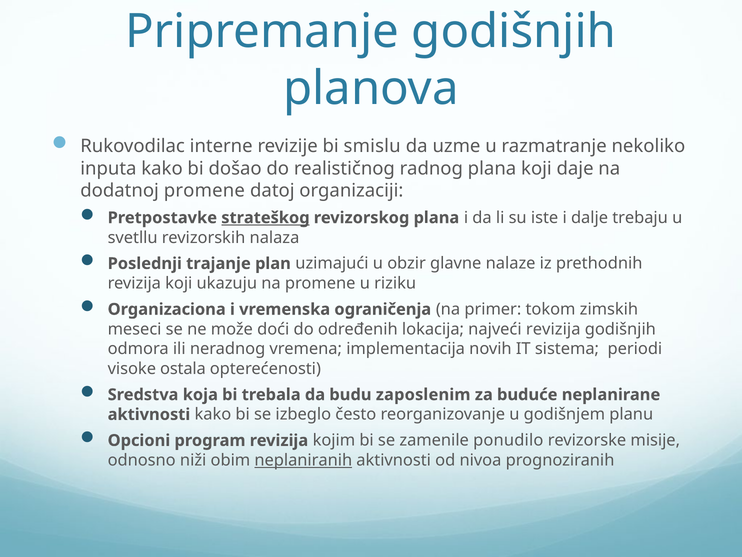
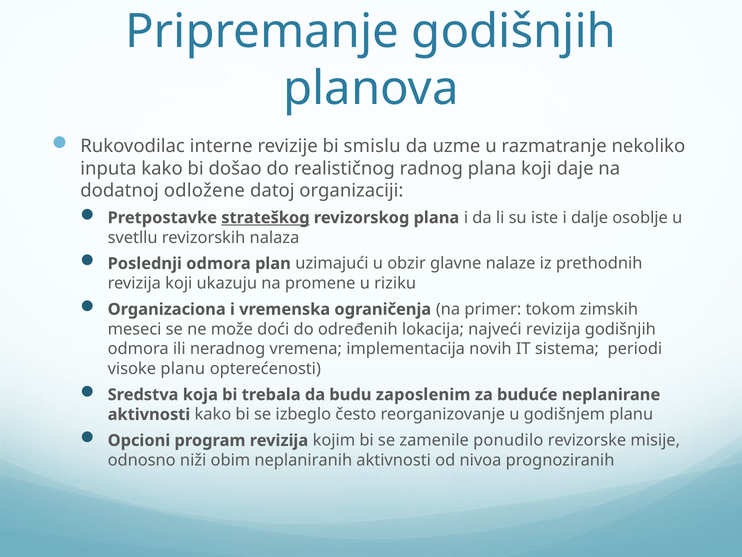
dodatnoj promene: promene -> odložene (204, 191)
trebaju: trebaju -> osoblje (640, 218)
Poslednji trajanje: trajanje -> odmora (218, 263)
visoke ostala: ostala -> planu (183, 368)
neplaniranih underline: present -> none (303, 460)
